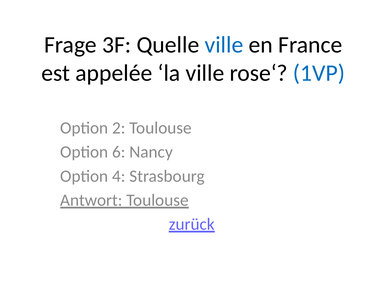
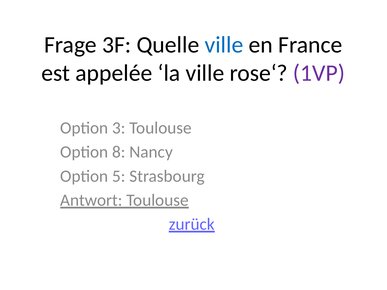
1VP colour: blue -> purple (319, 73)
2: 2 -> 3 (119, 128)
6: 6 -> 8 (119, 152)
4: 4 -> 5 (119, 176)
